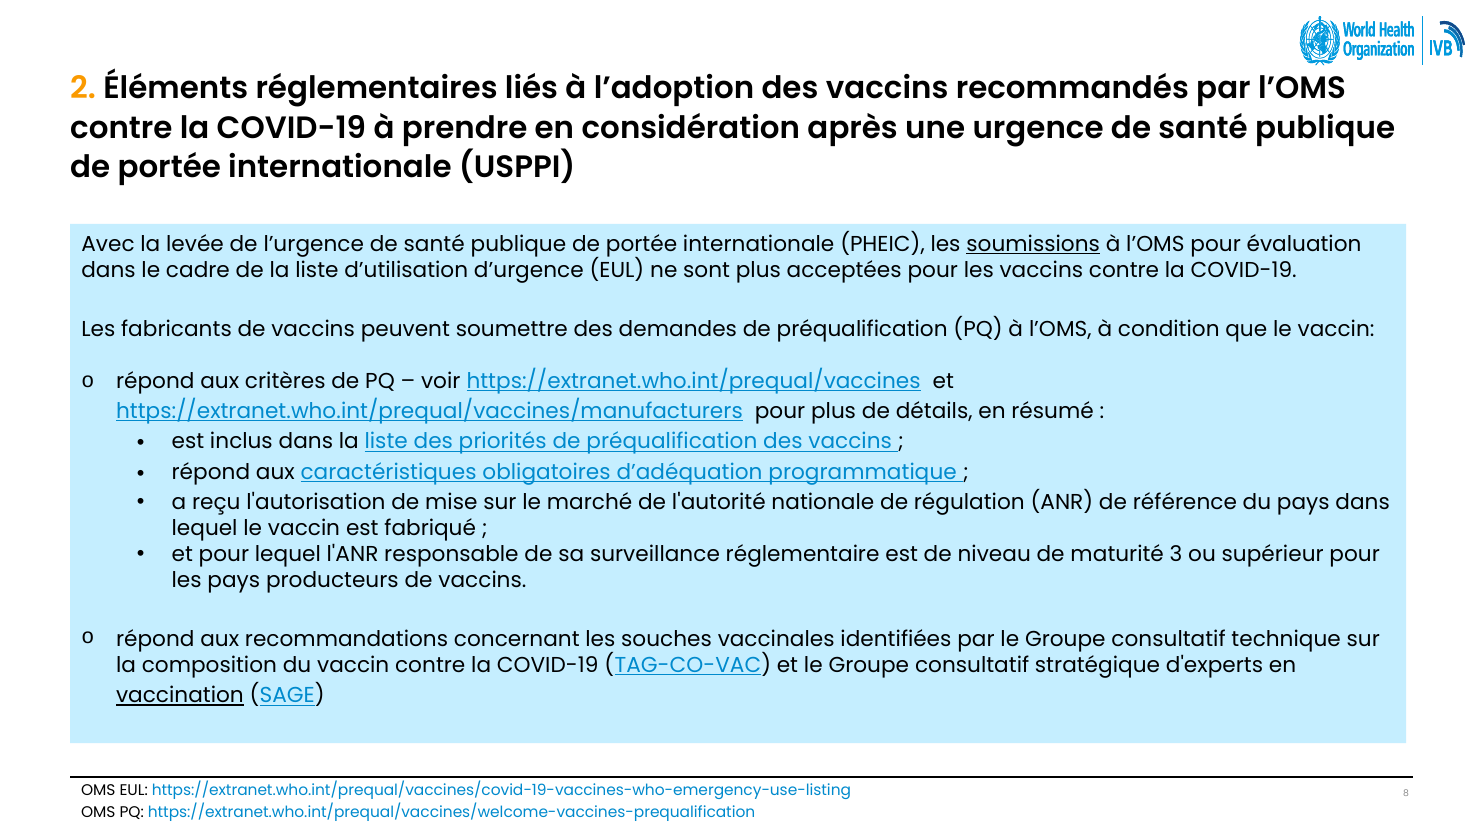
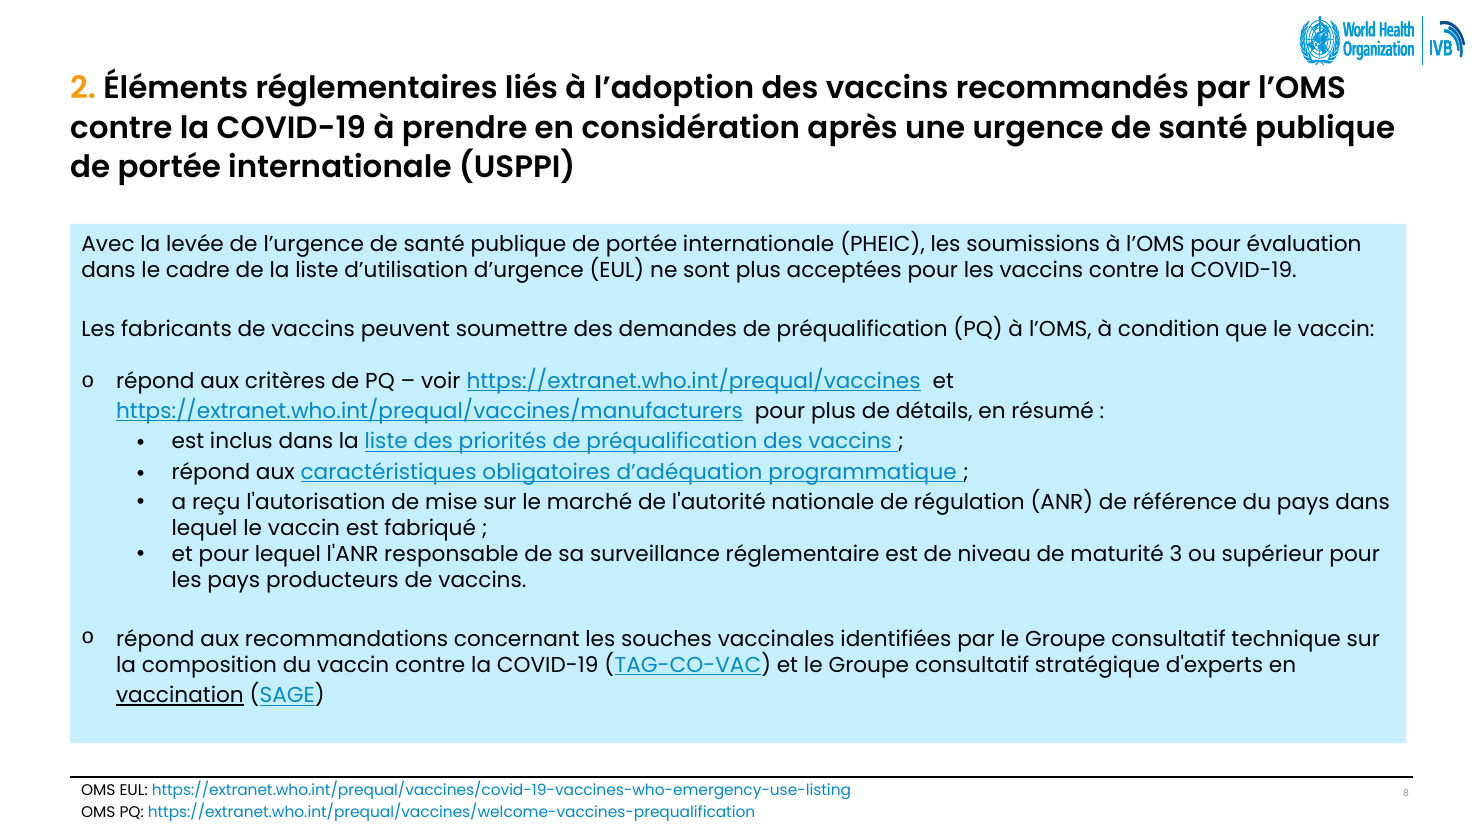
soumissions underline: present -> none (1033, 244)
